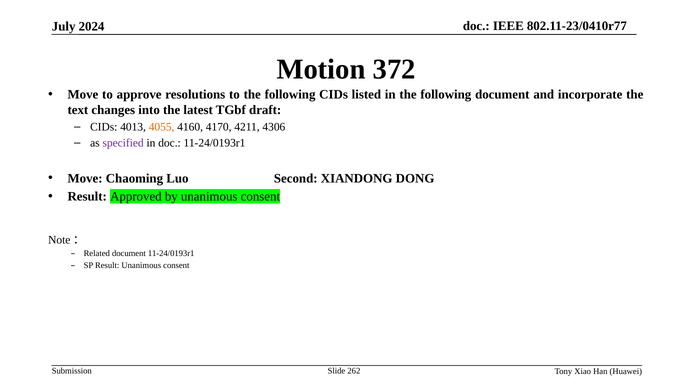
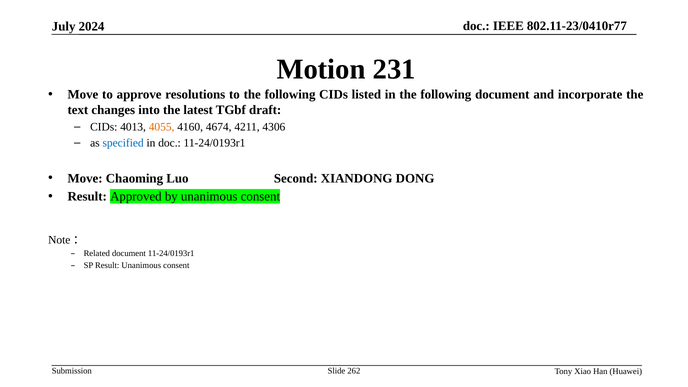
372: 372 -> 231 (394, 69)
4170: 4170 -> 4674 (219, 127)
specified colour: purple -> blue (123, 143)
